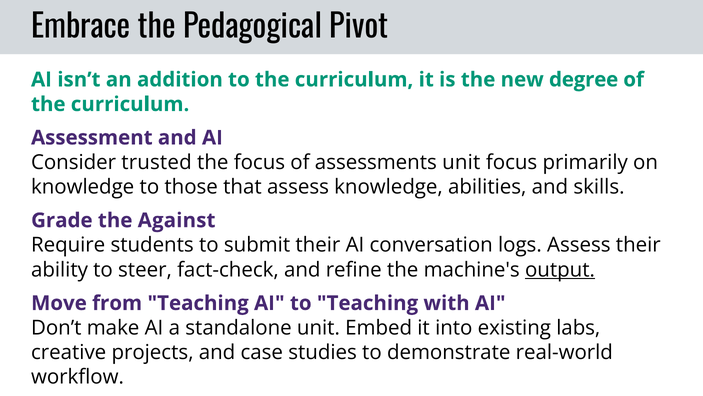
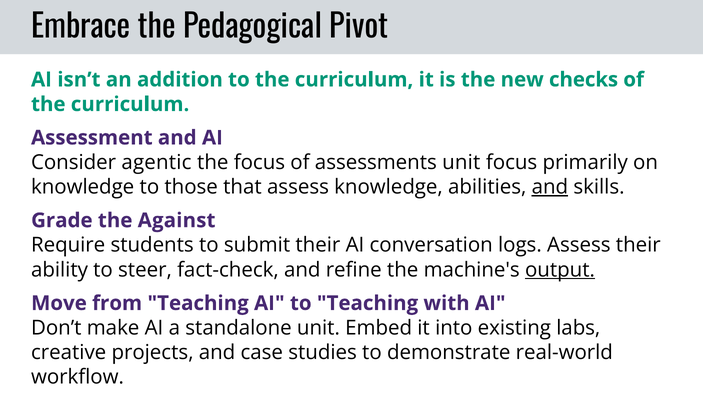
degree: degree -> checks (584, 80)
trusted: trusted -> agentic (156, 162)
and underline: none -> present (550, 187)
